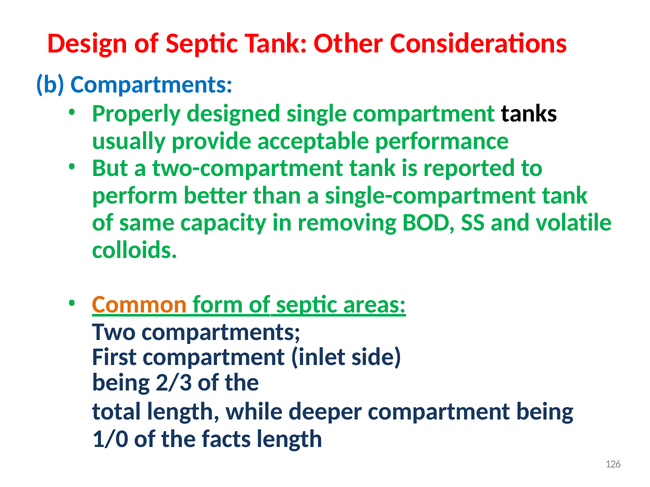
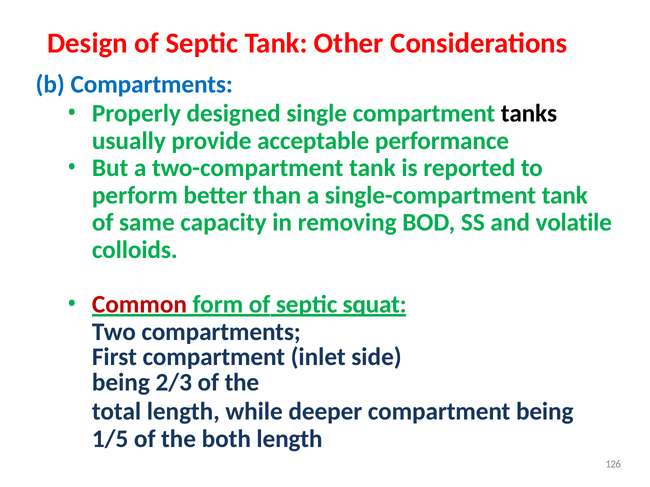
Common colour: orange -> red (139, 305)
areas: areas -> squat (375, 305)
1/0: 1/0 -> 1/5 (110, 439)
facts: facts -> both (226, 439)
